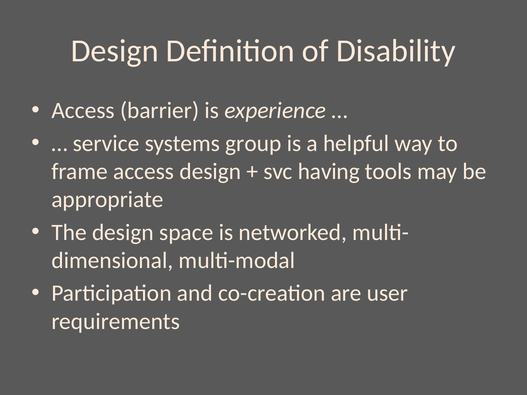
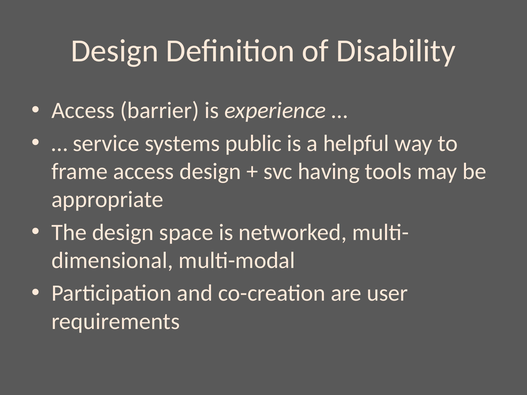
group: group -> public (253, 143)
